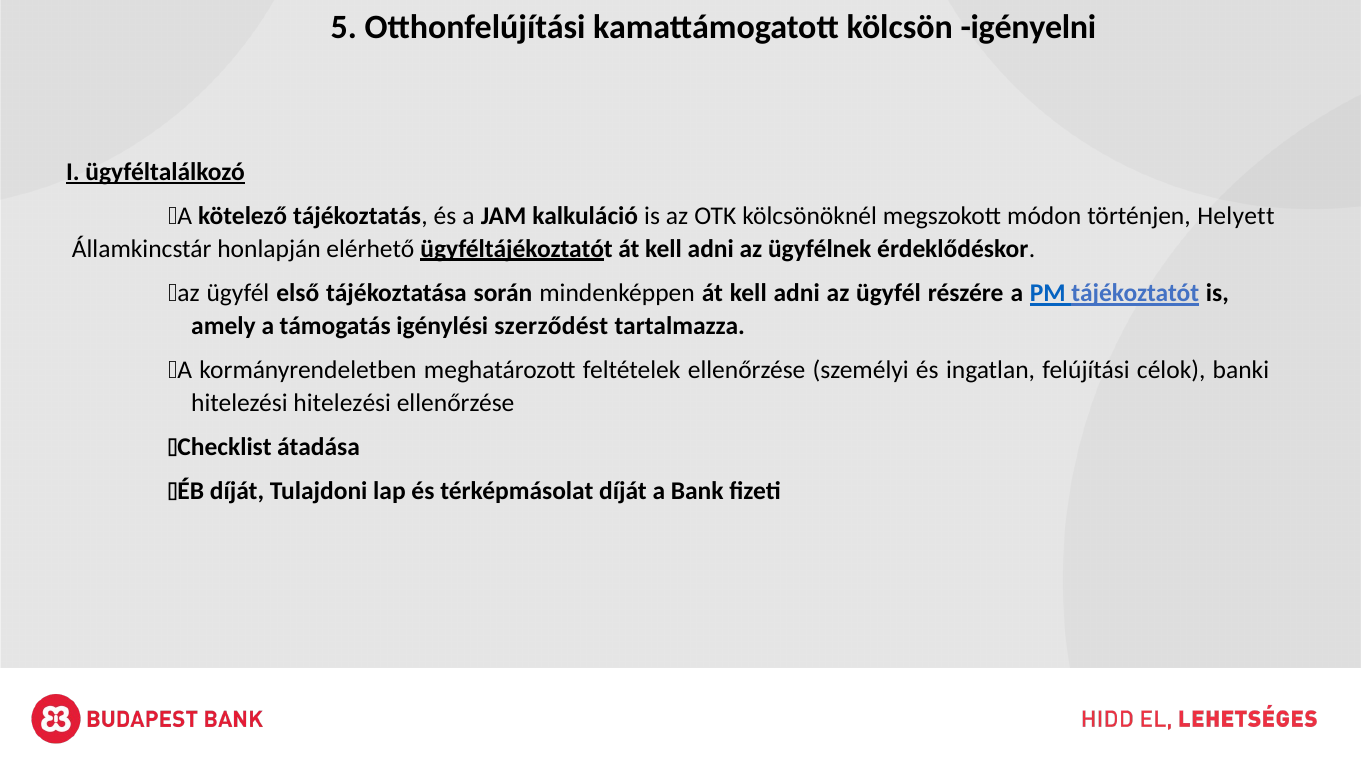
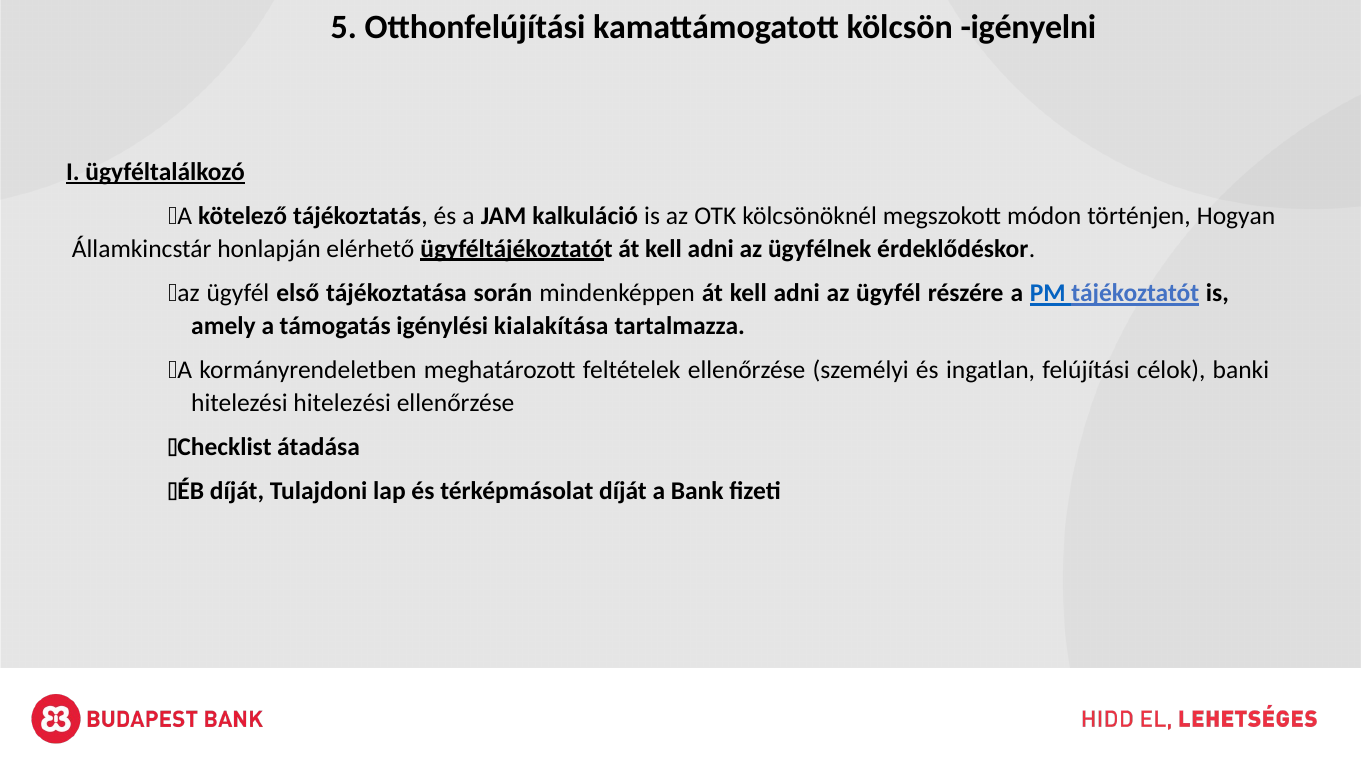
Helyett: Helyett -> Hogyan (1236, 216)
szerződést: szerződést -> kialakítása (551, 327)
